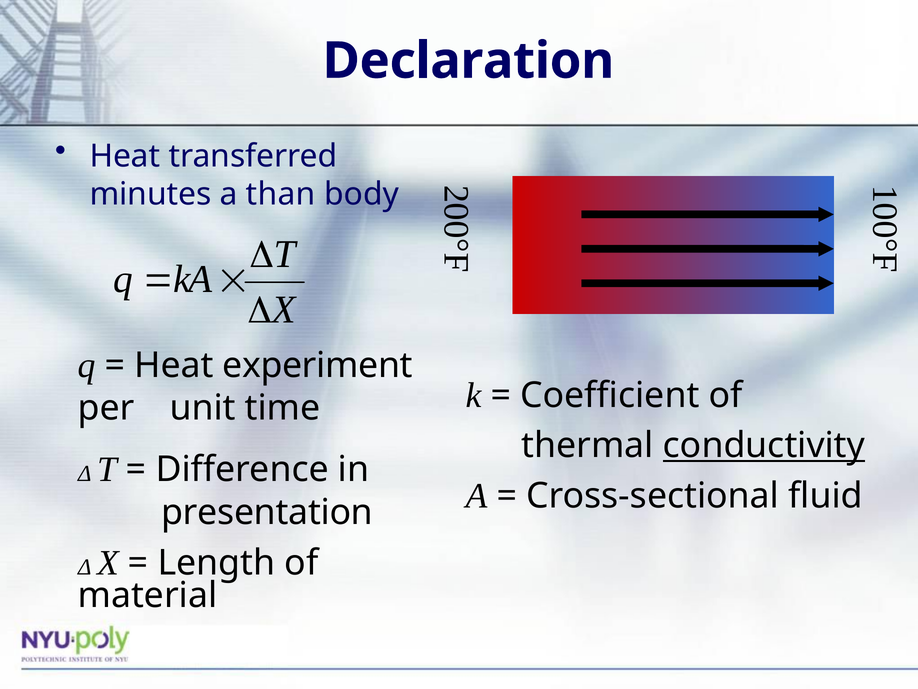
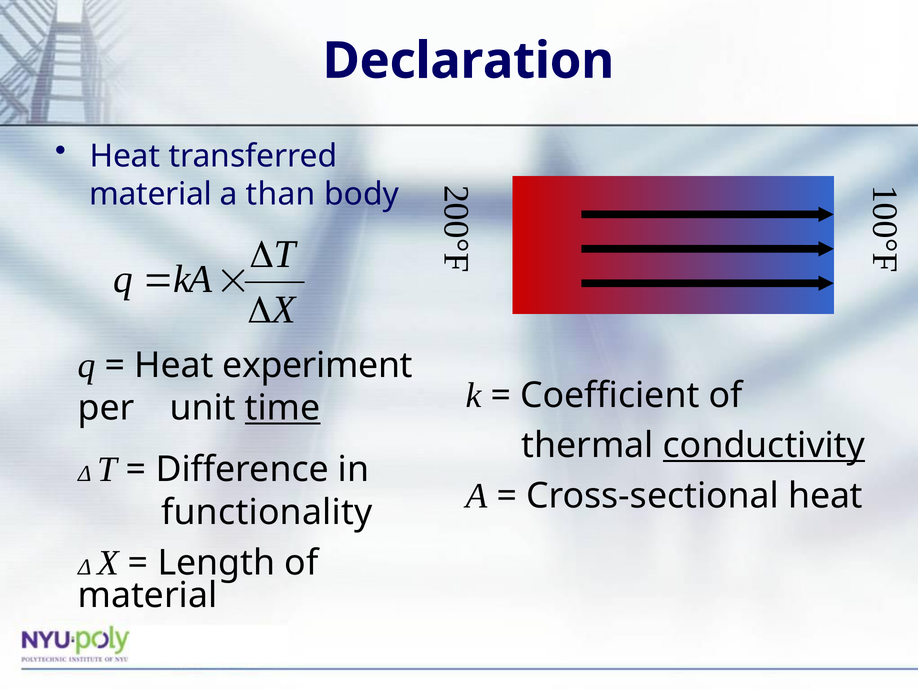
minutes: minutes -> material (151, 194)
time underline: none -> present (283, 408)
Cross-sectional fluid: fluid -> heat (825, 495)
presentation: presentation -> functionality (267, 512)
